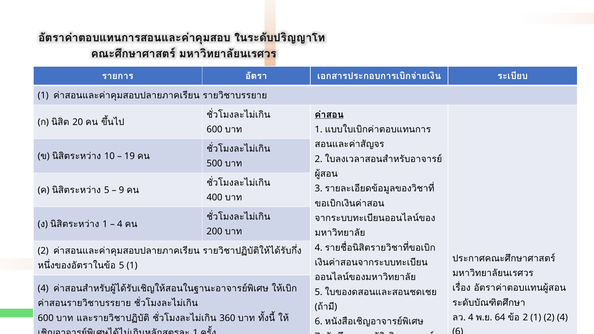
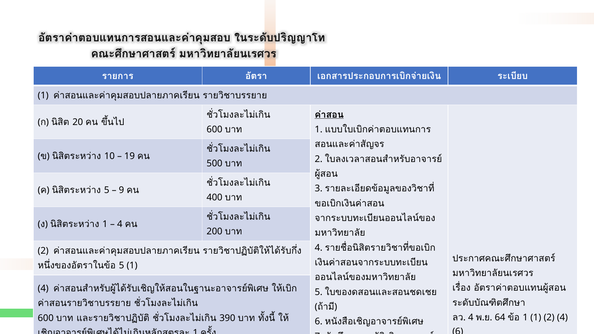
2: 2 -> 1 (525, 318)
360: 360 -> 390 (227, 318)
